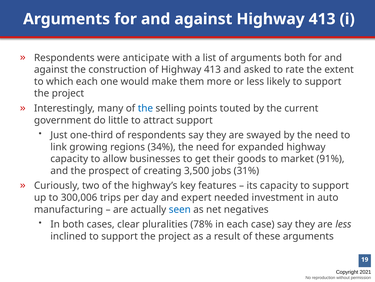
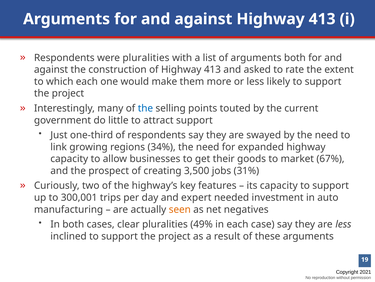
were anticipate: anticipate -> pluralities (146, 58)
91%: 91% -> 67% (330, 158)
300,006: 300,006 -> 300,001 (79, 197)
seen colour: blue -> orange (180, 209)
78%: 78% -> 49% (202, 224)
